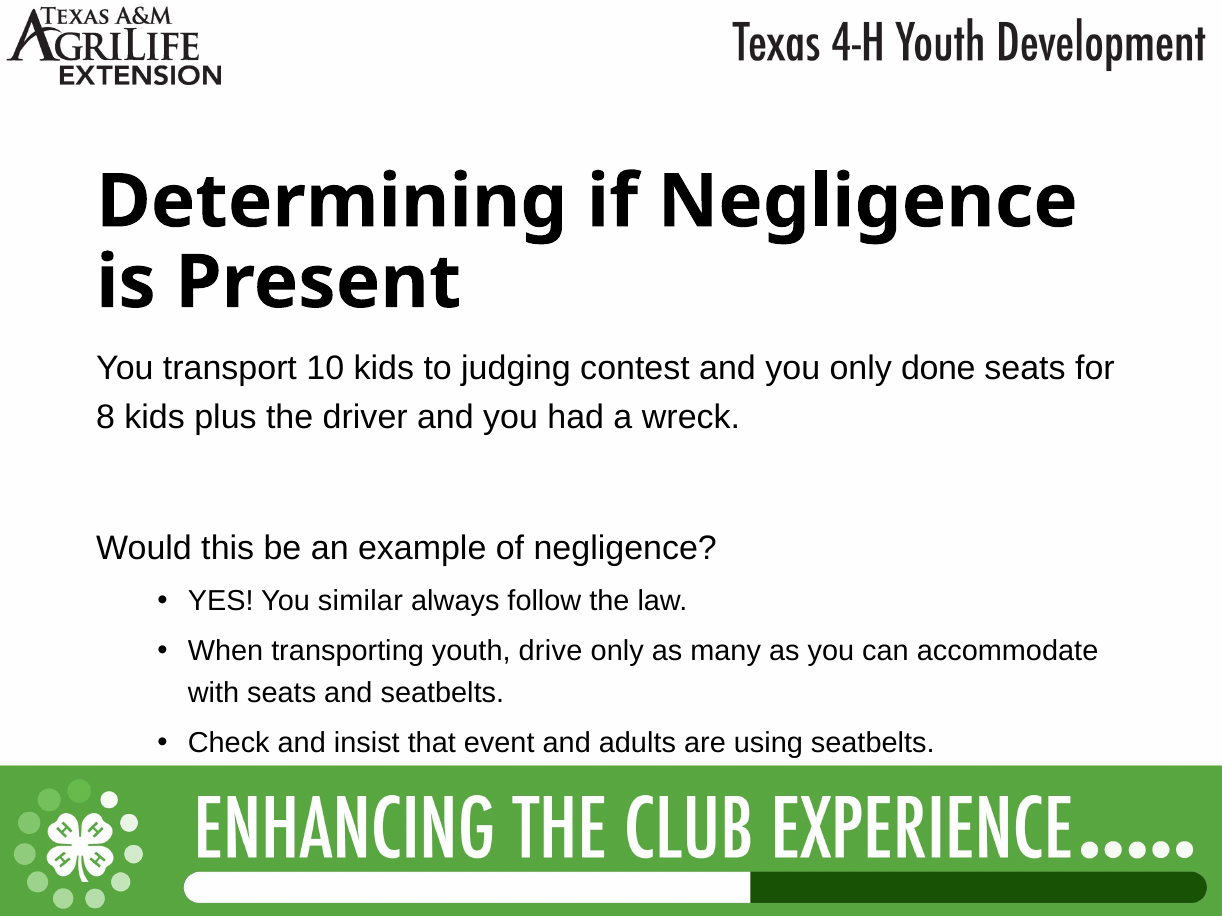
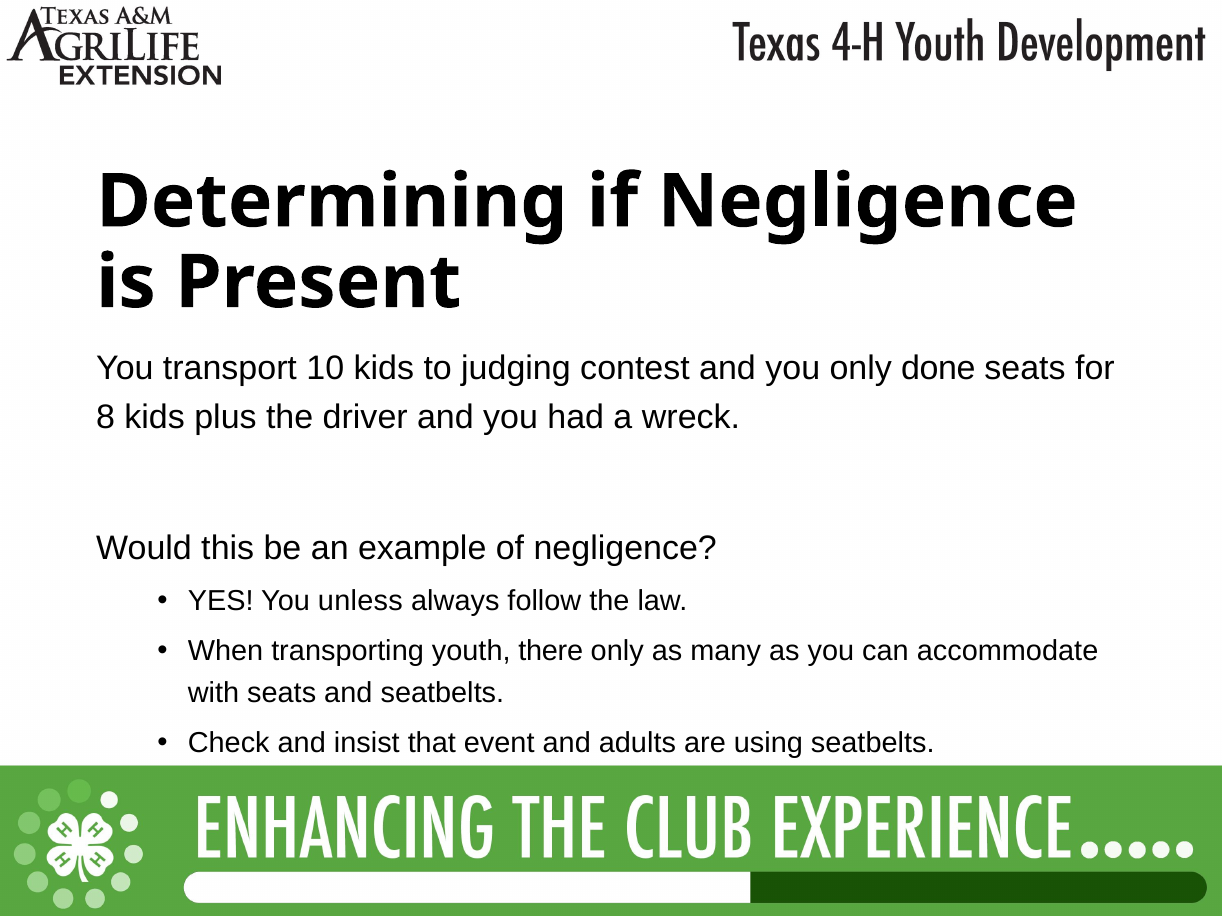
similar: similar -> unless (360, 602)
drive: drive -> there (551, 652)
